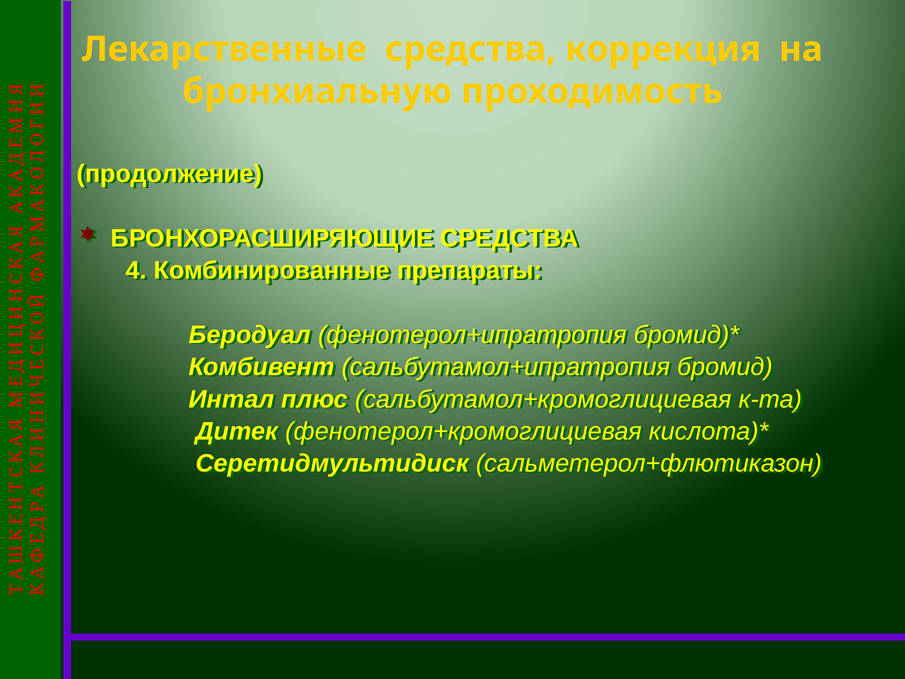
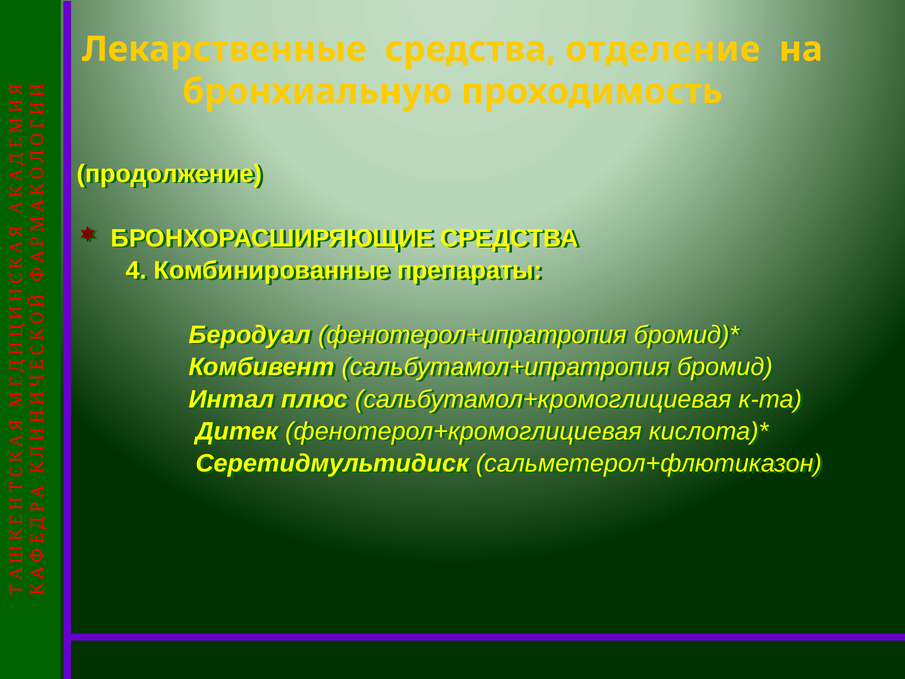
коррекция: коррекция -> отделение (663, 49)
